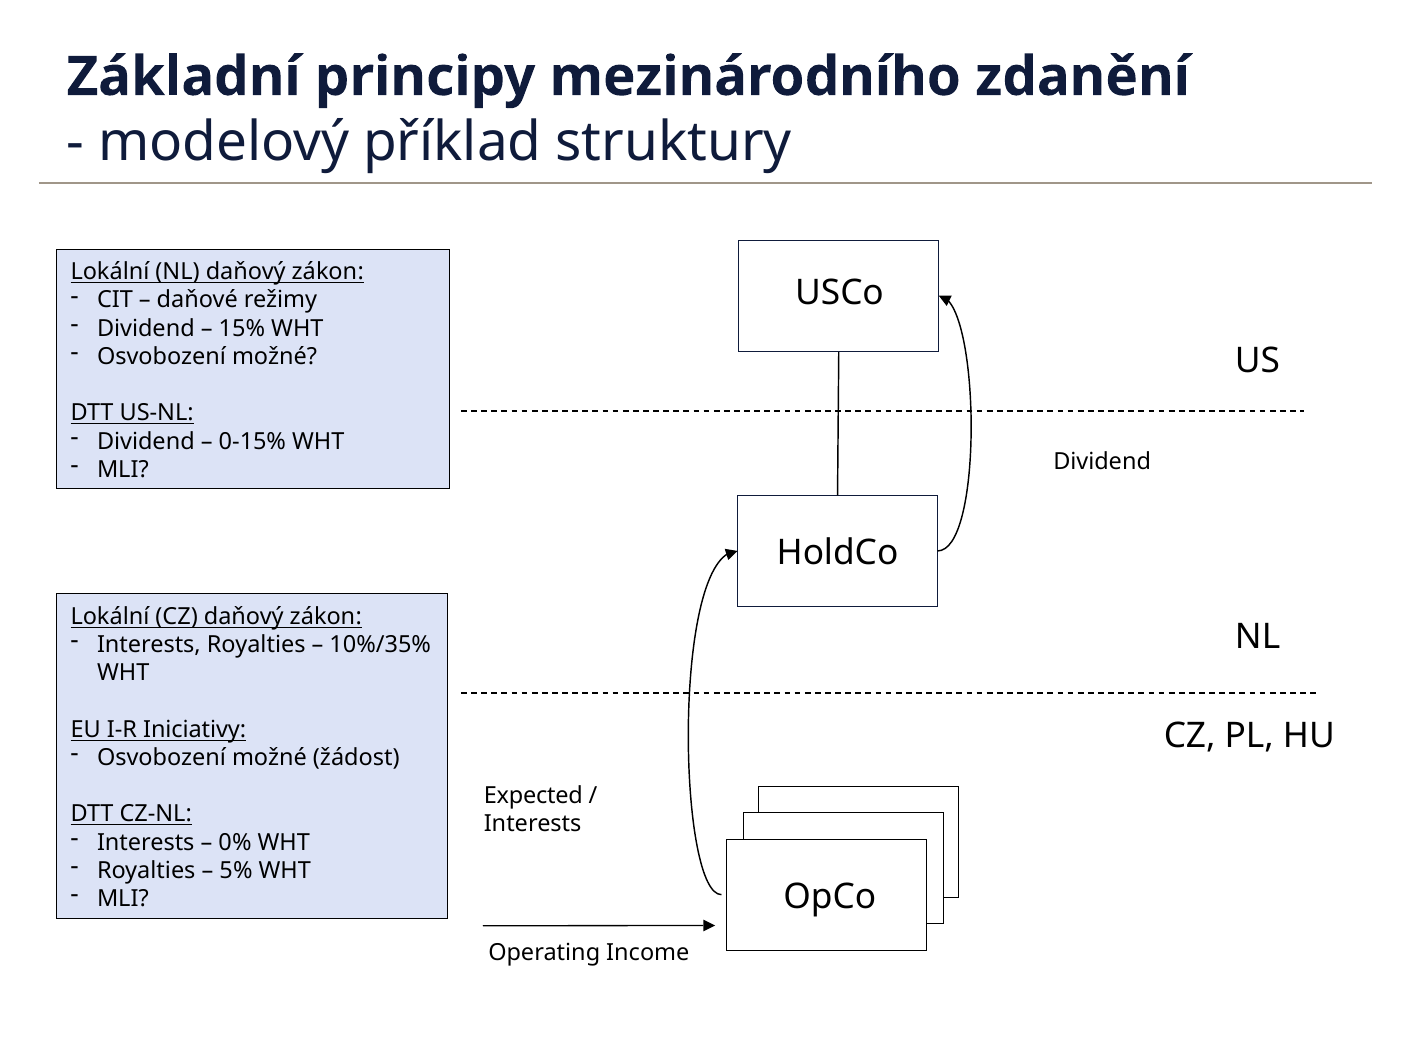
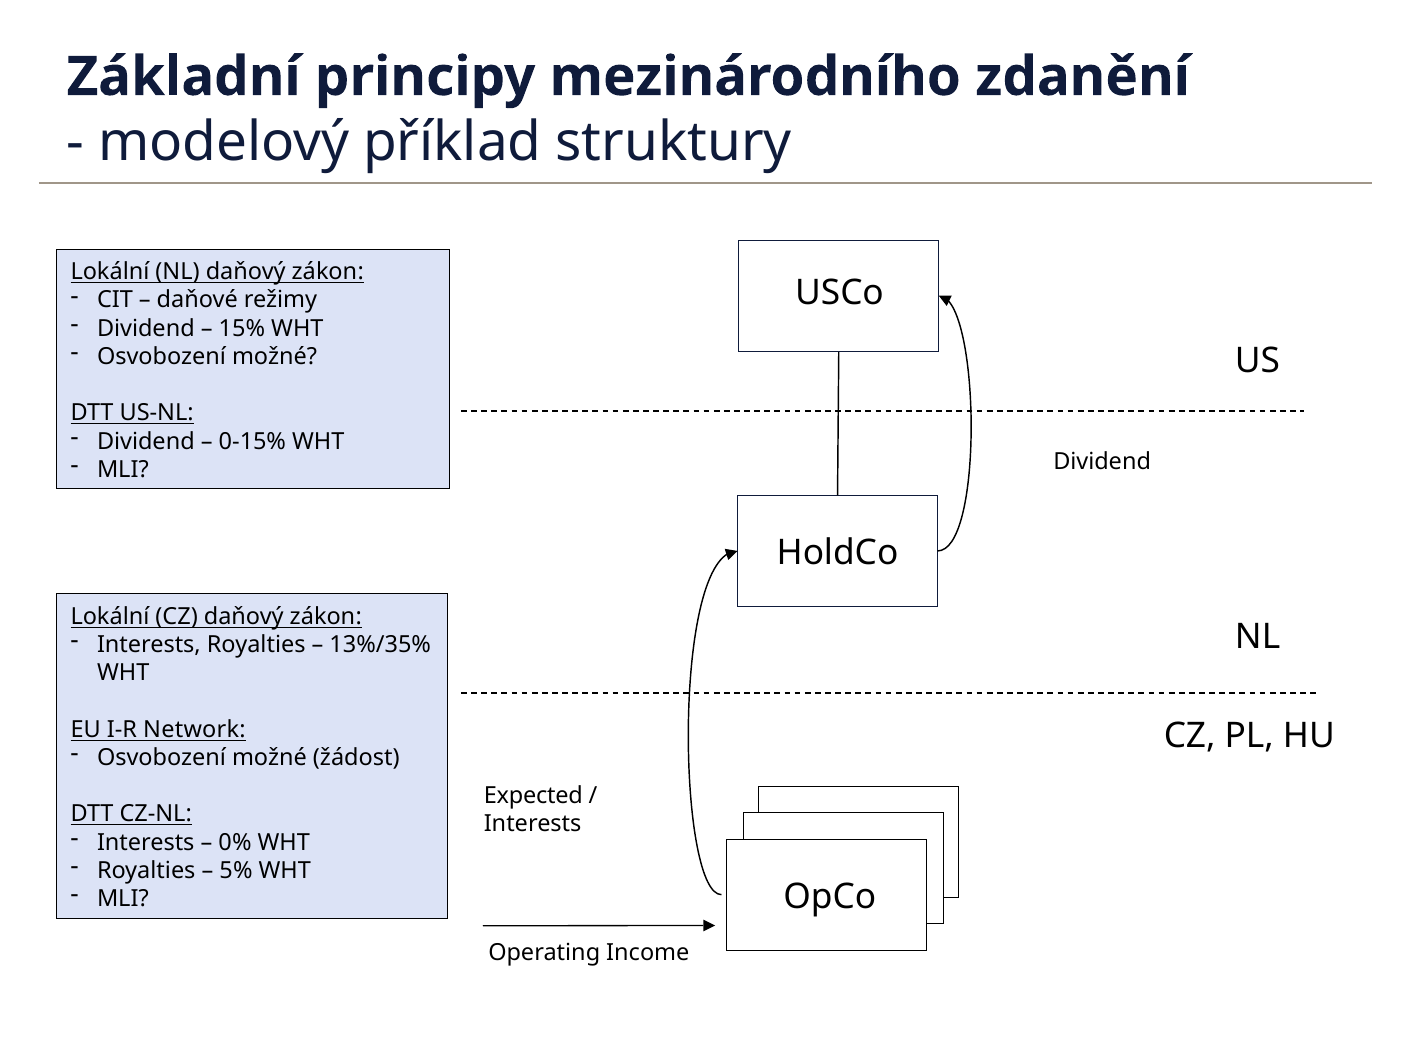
10%/35%: 10%/35% -> 13%/35% (380, 645)
Iniciativy: Iniciativy -> Network (194, 730)
